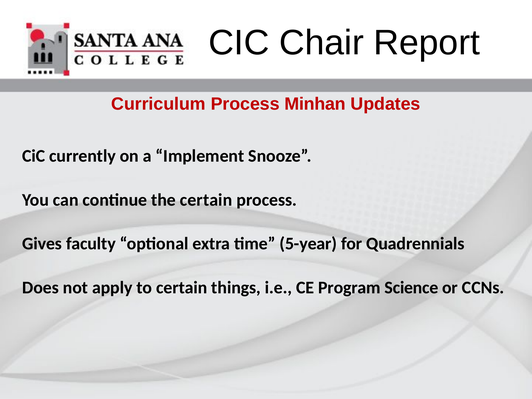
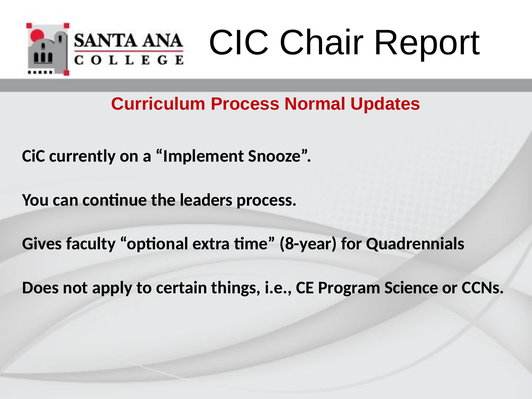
Minhan: Minhan -> Normal (315, 104)
the certain: certain -> leaders (206, 200)
5-year: 5-year -> 8-year (308, 244)
